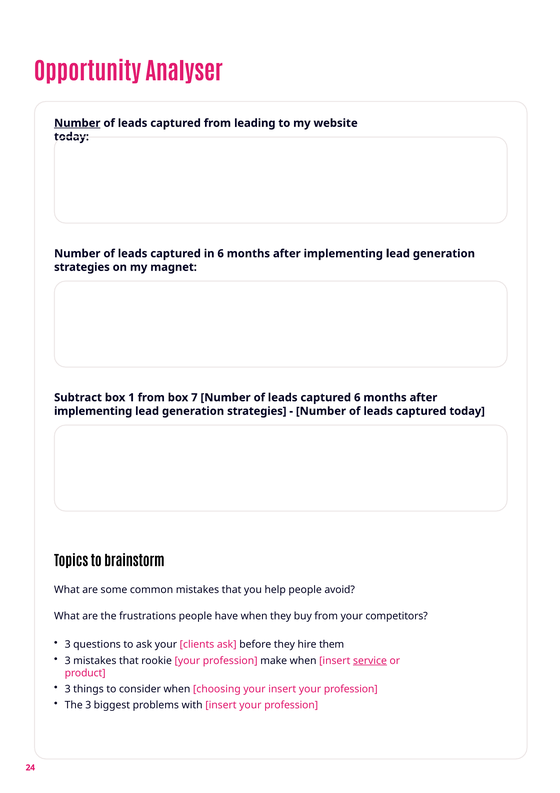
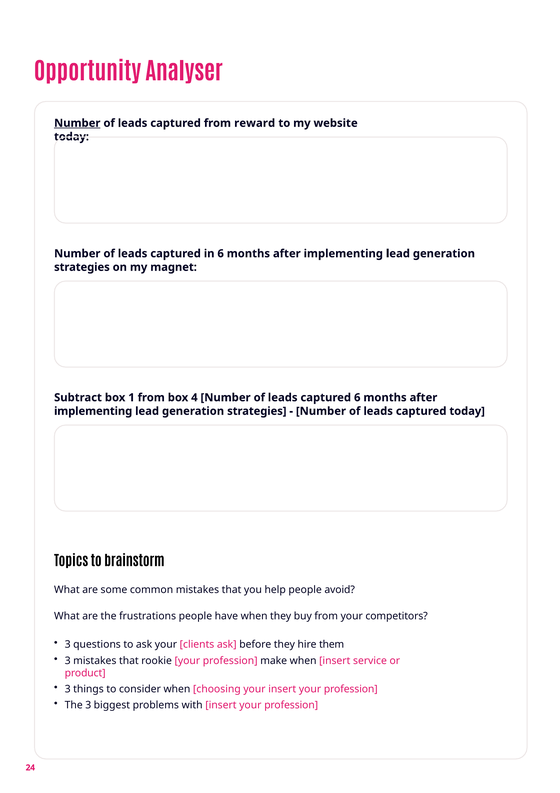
leading: leading -> reward (255, 123)
7: 7 -> 4 (194, 397)
service underline: present -> none (370, 660)
